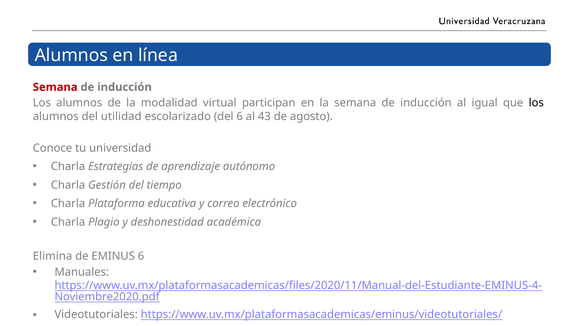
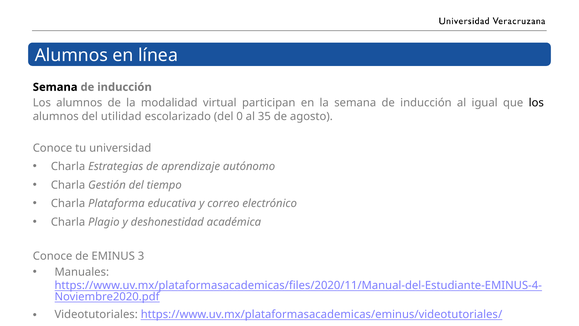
Semana colour: red -> black (55, 87)
del 6: 6 -> 0 (240, 116)
43: 43 -> 35 (264, 116)
Elimina: Elimina -> Conoce (53, 256)
EMINUS 6: 6 -> 3 (141, 256)
